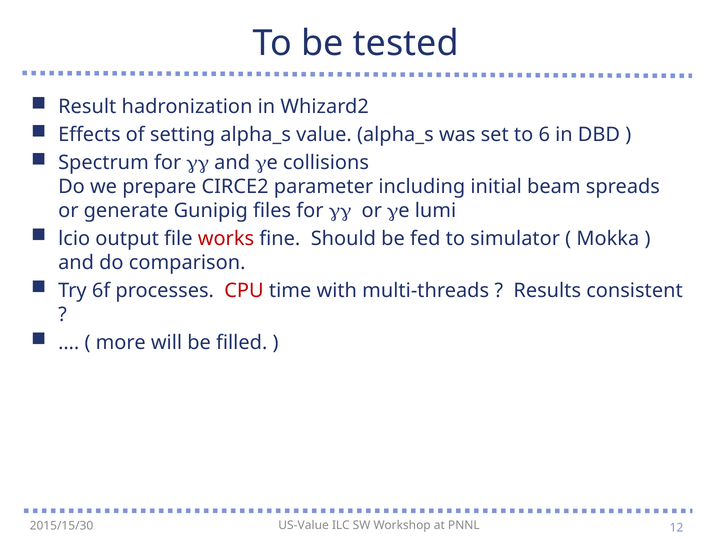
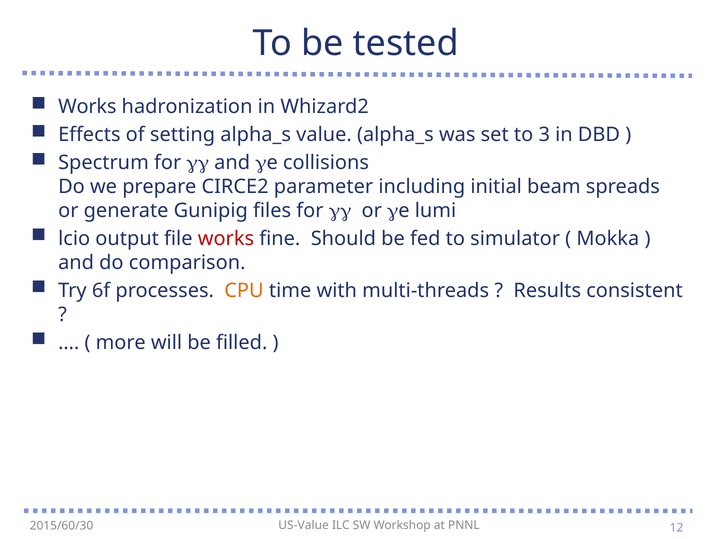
Result: Result -> Works (87, 107)
6: 6 -> 3 (544, 135)
CPU colour: red -> orange (244, 291)
2015/15/30: 2015/15/30 -> 2015/60/30 (61, 526)
